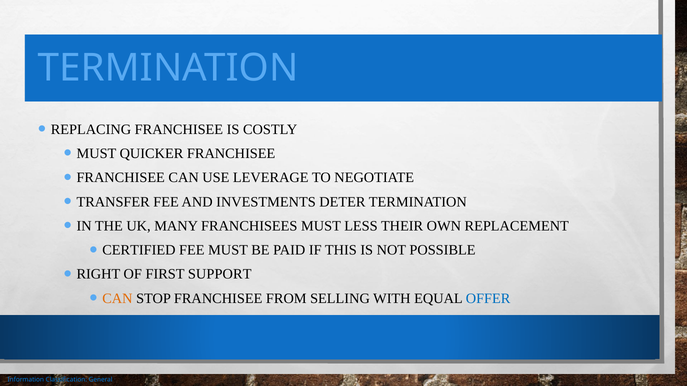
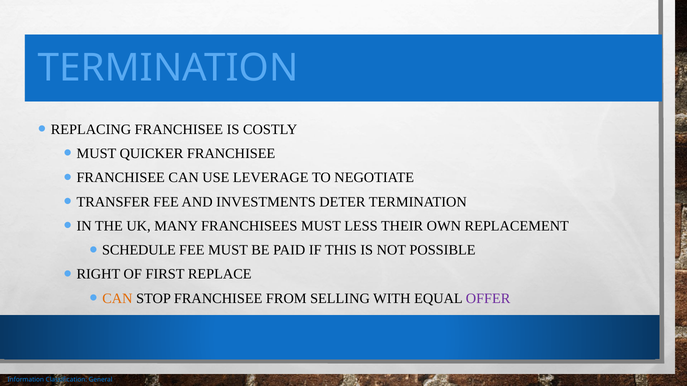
CERTIFIED: CERTIFIED -> SCHEDULE (139, 250)
SUPPORT: SUPPORT -> REPLACE (220, 275)
OFFER colour: blue -> purple (488, 299)
